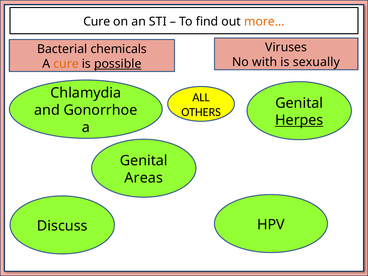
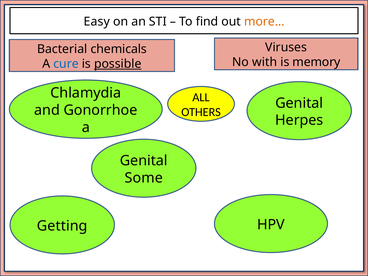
Cure: Cure -> Easy (97, 21)
sexually: sexually -> memory (316, 62)
cure colour: orange -> blue (66, 64)
Herpes underline: present -> none (299, 120)
Areas: Areas -> Some (144, 178)
Discuss: Discuss -> Getting (62, 226)
